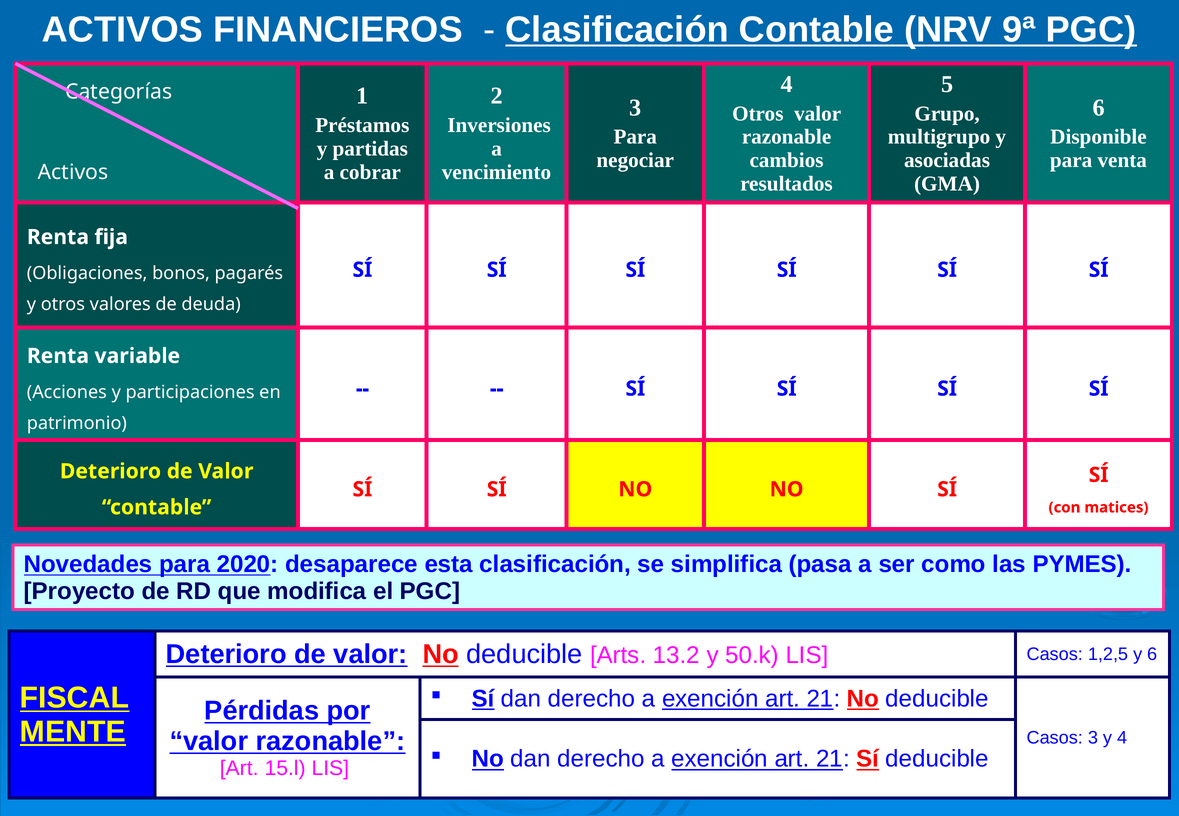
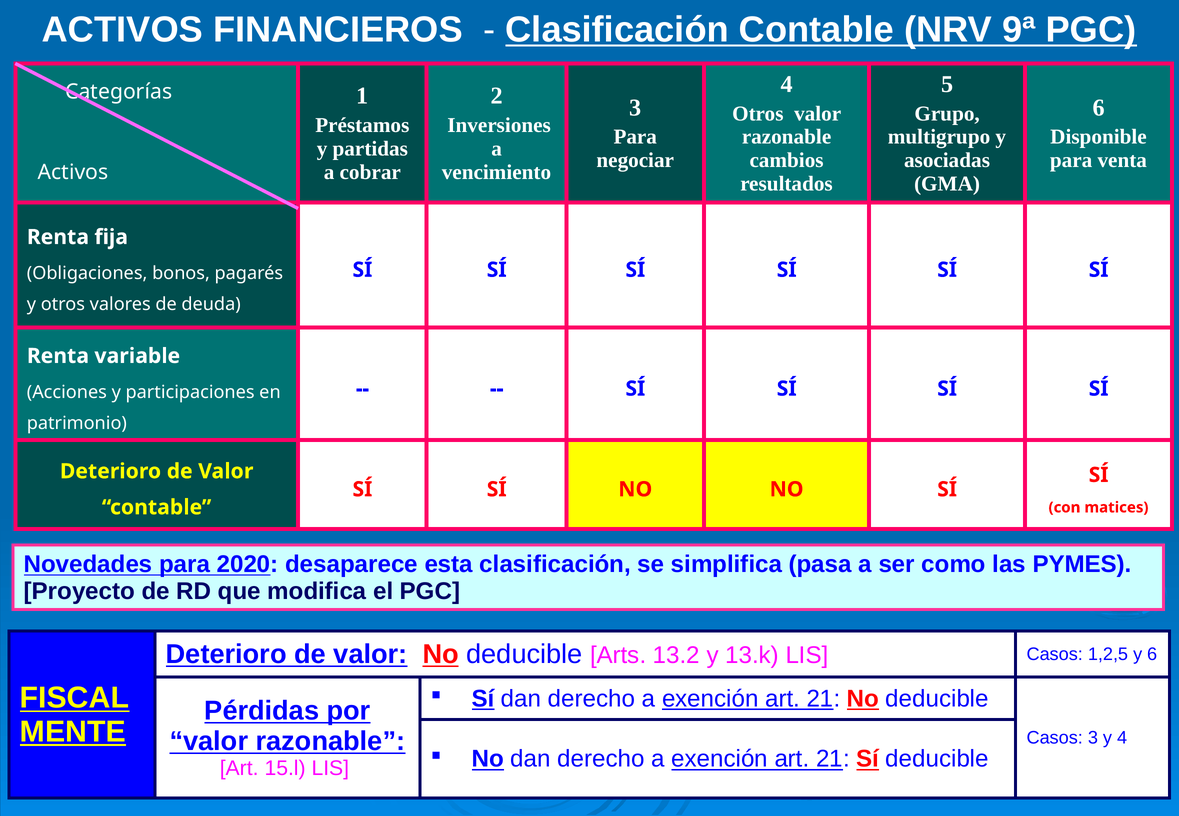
50.k: 50.k -> 13.k (752, 656)
